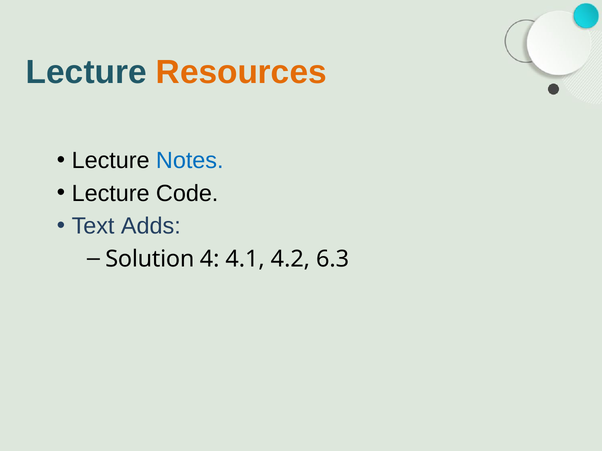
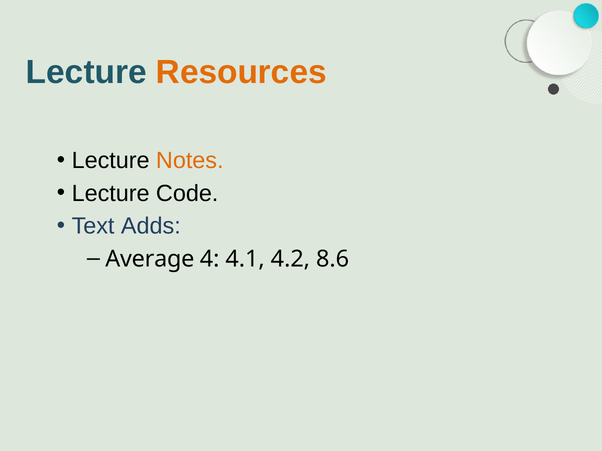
Notes colour: blue -> orange (190, 161)
Solution: Solution -> Average (150, 259)
6.3: 6.3 -> 8.6 (333, 259)
